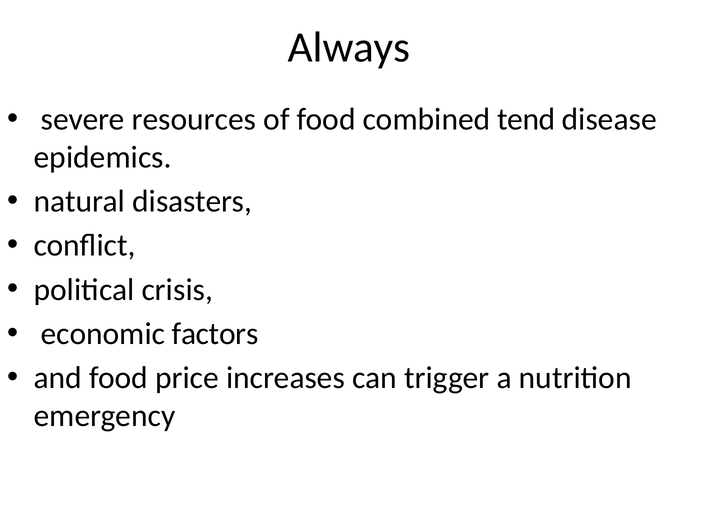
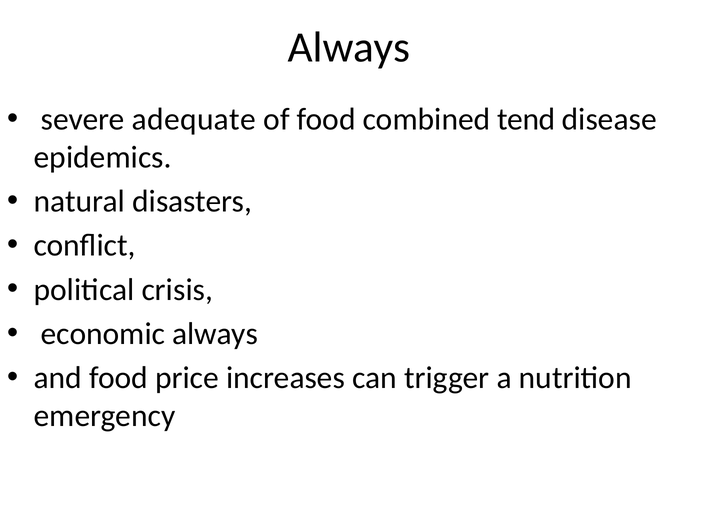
resources: resources -> adequate (194, 119)
economic factors: factors -> always (215, 334)
